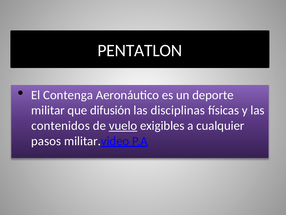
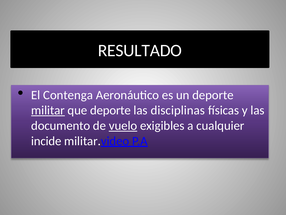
PENTATLON: PENTATLON -> RESULTADO (140, 50)
militar underline: none -> present (48, 110)
que difusión: difusión -> deporte (110, 110)
contenidos: contenidos -> documento (61, 125)
pasos: pasos -> incide (46, 141)
